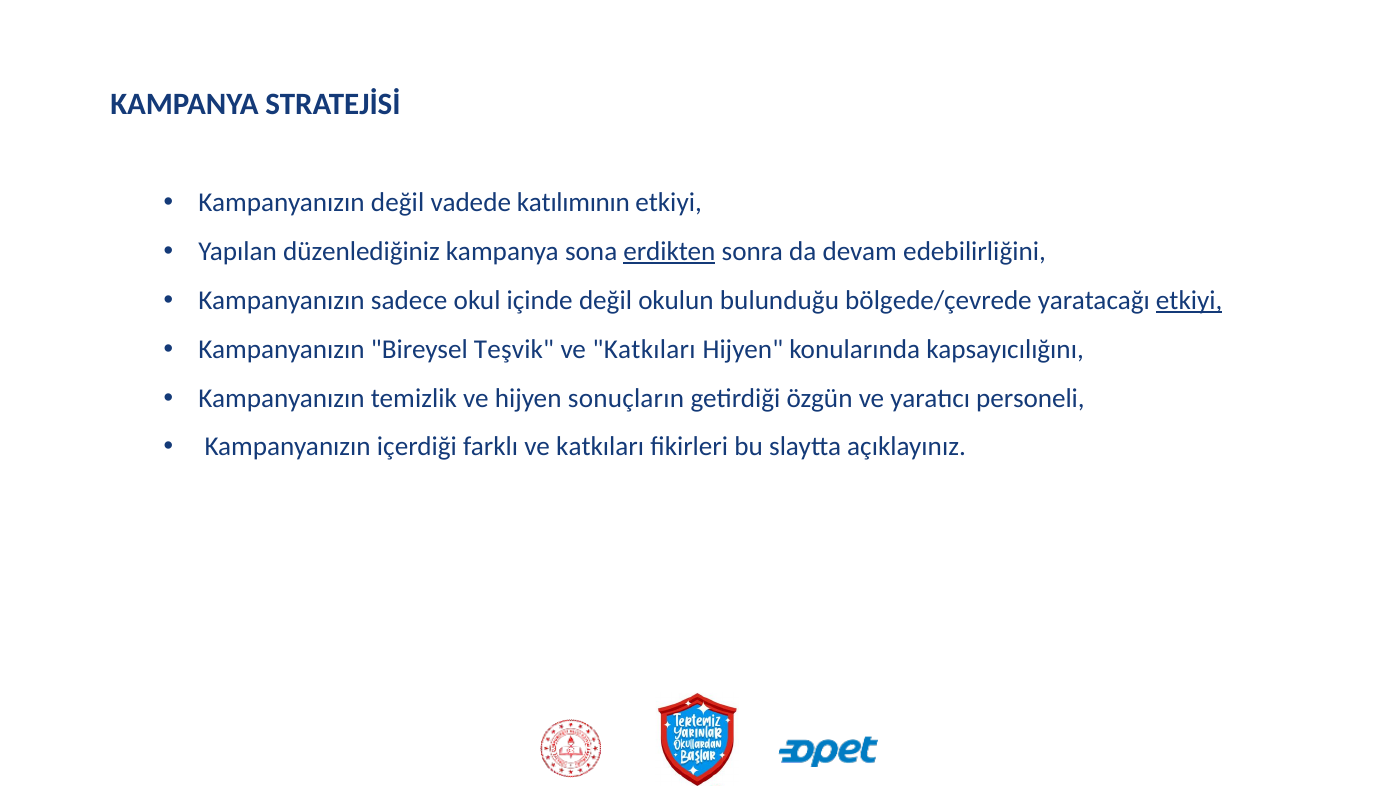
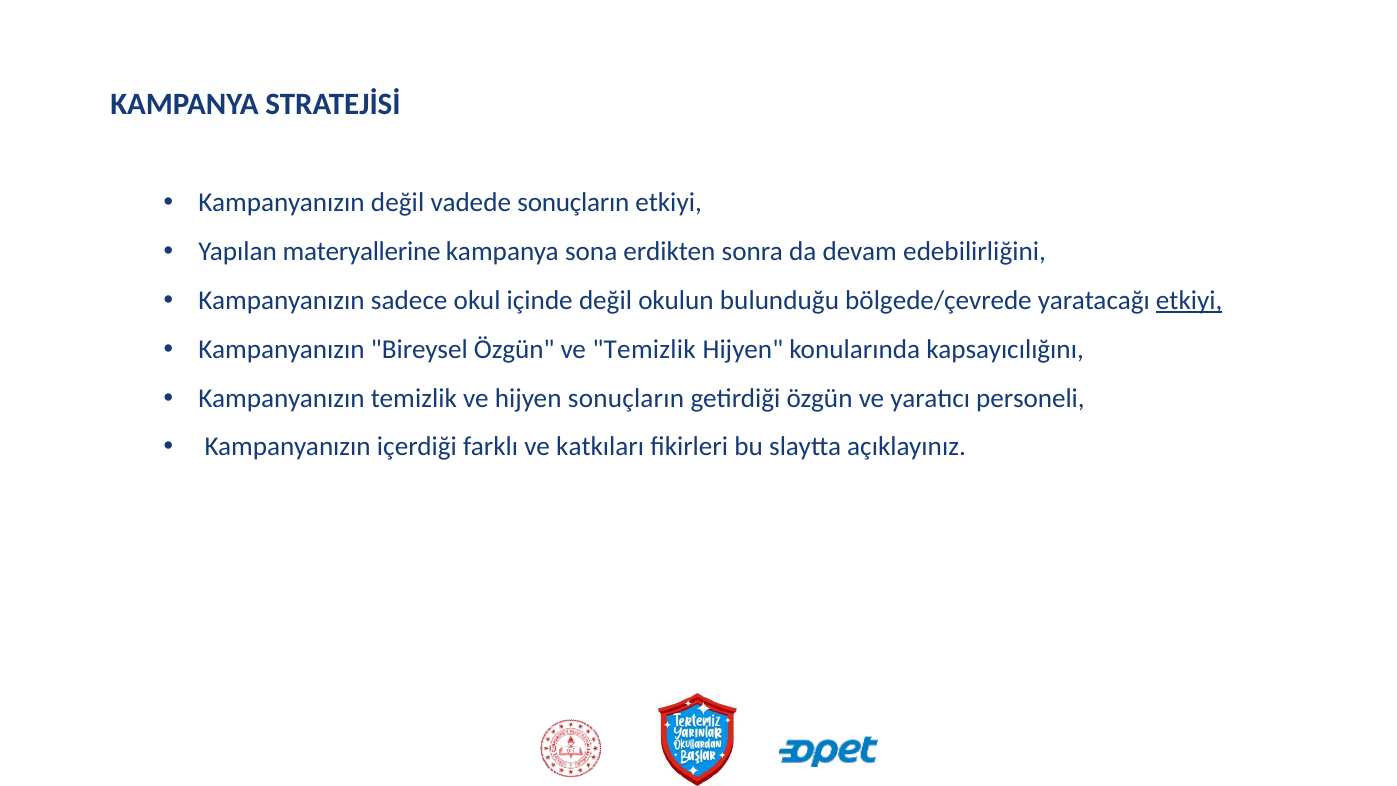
vadede katılımının: katılımının -> sonuçların (573, 203)
düzenlediğiniz: düzenlediğiniz -> materyallerine (362, 251)
erdikten underline: present -> none (669, 251)
Bireysel Teşvik: Teşvik -> Özgün (514, 349)
Katkıları: Katkıları -> Temizlik (644, 349)
